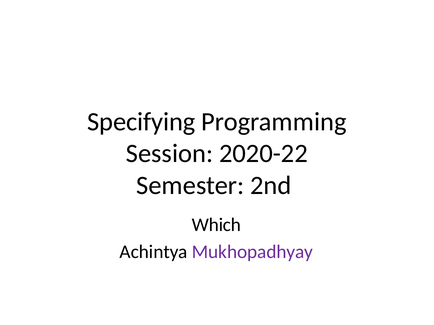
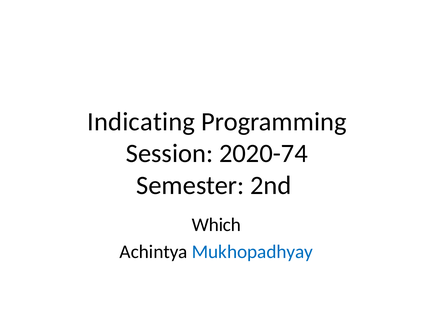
Specifying: Specifying -> Indicating (141, 122)
2020-22: 2020-22 -> 2020-74 (263, 154)
Mukhopadhyay colour: purple -> blue (252, 252)
